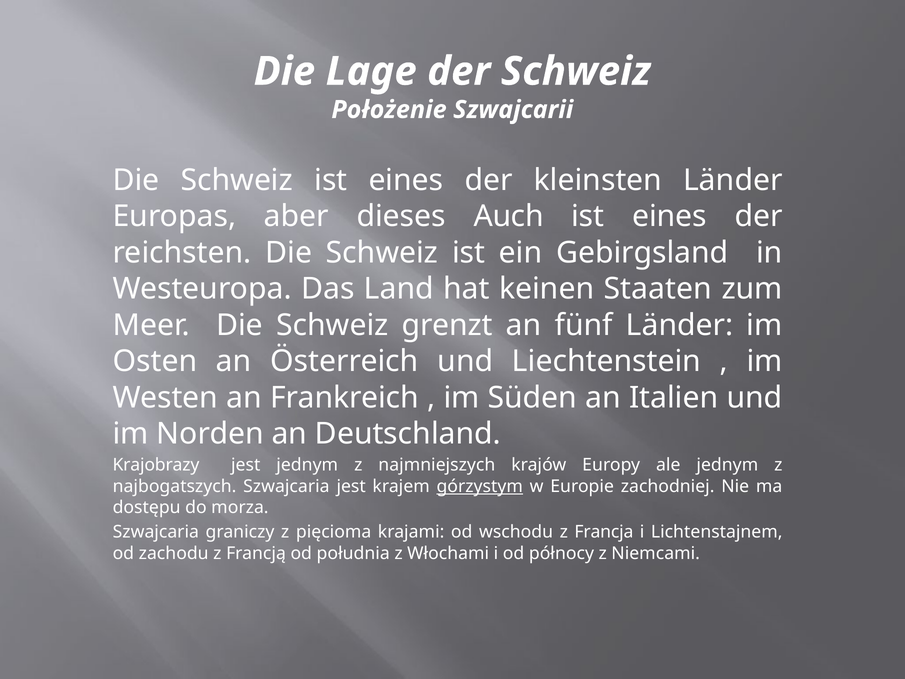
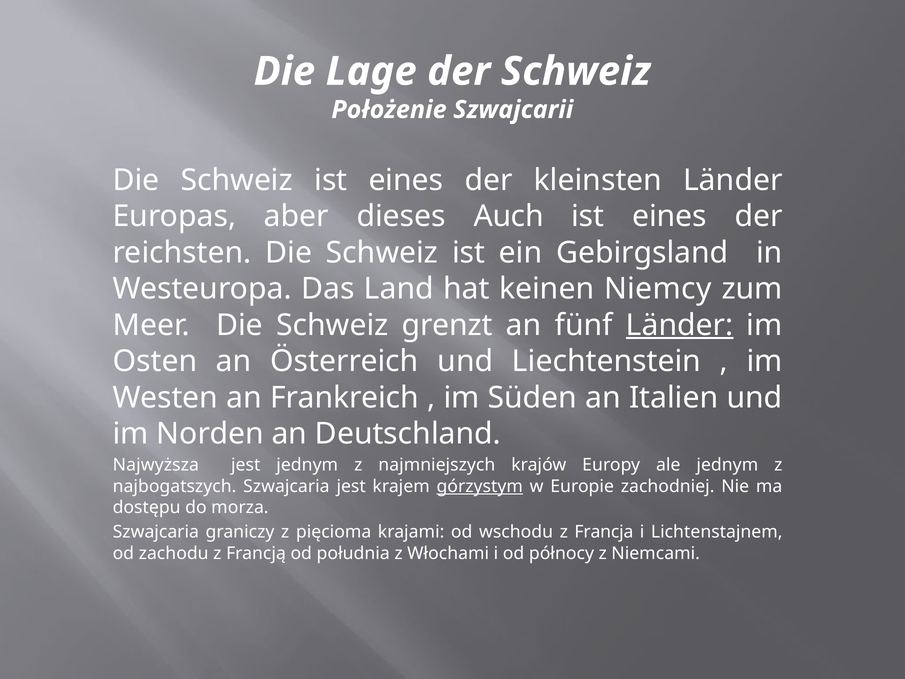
Staaten: Staaten -> Niemcy (658, 289)
Länder underline: none -> present (680, 325)
Krajobrazy: Krajobrazy -> Najwyższa (156, 465)
